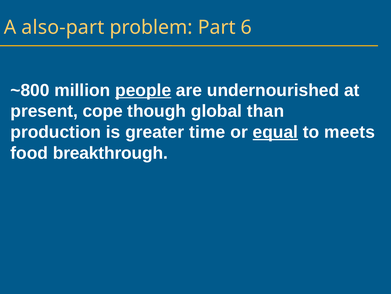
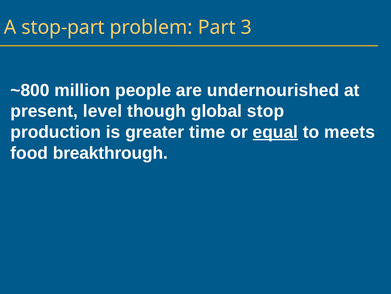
also-part: also-part -> stop-part (63, 27)
6: 6 -> 3 (246, 27)
people underline: present -> none (143, 90)
cope: cope -> level (103, 111)
than: than -> stop (266, 111)
